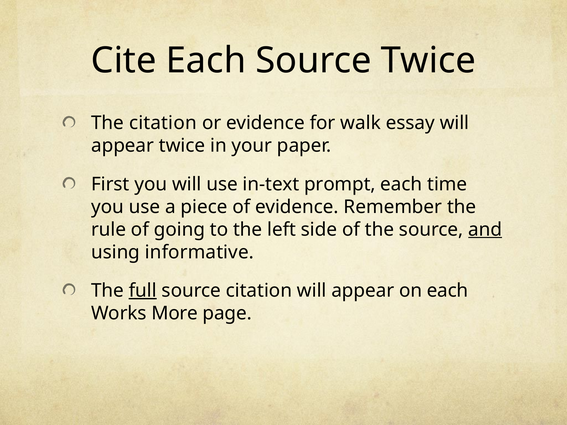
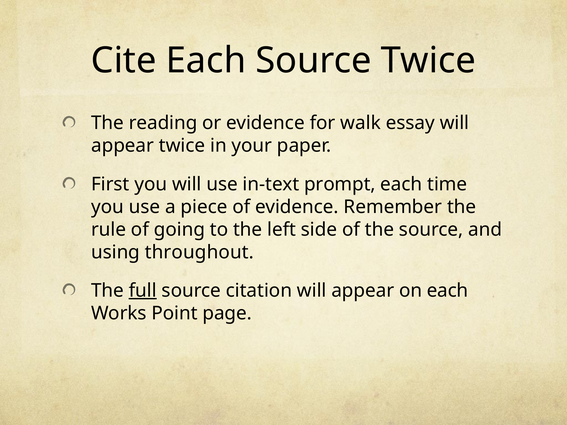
The citation: citation -> reading (163, 123)
and underline: present -> none (485, 230)
informative: informative -> throughout (199, 252)
More: More -> Point (175, 313)
